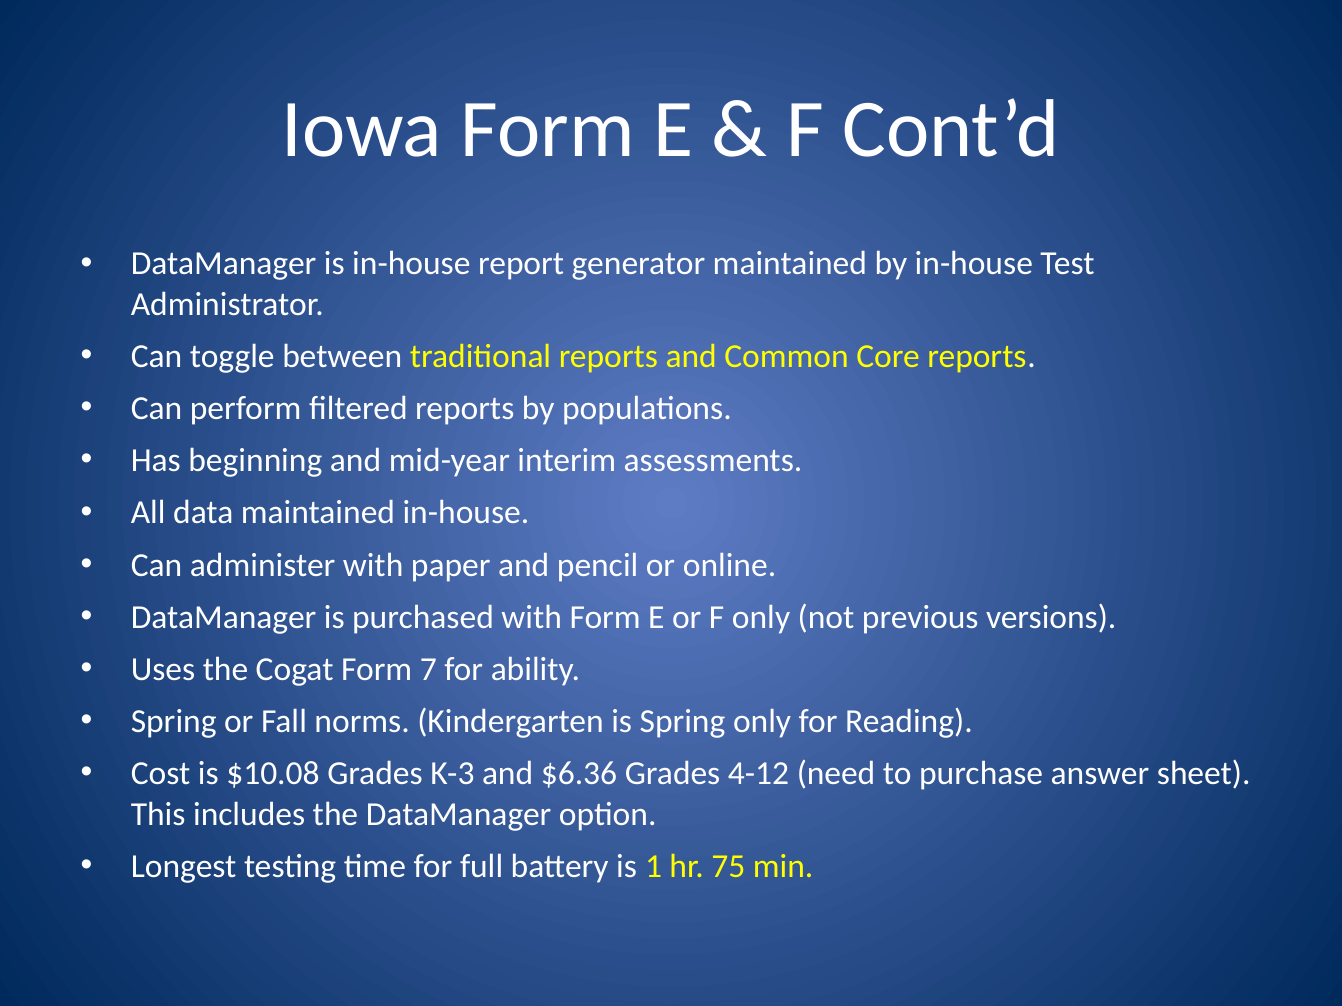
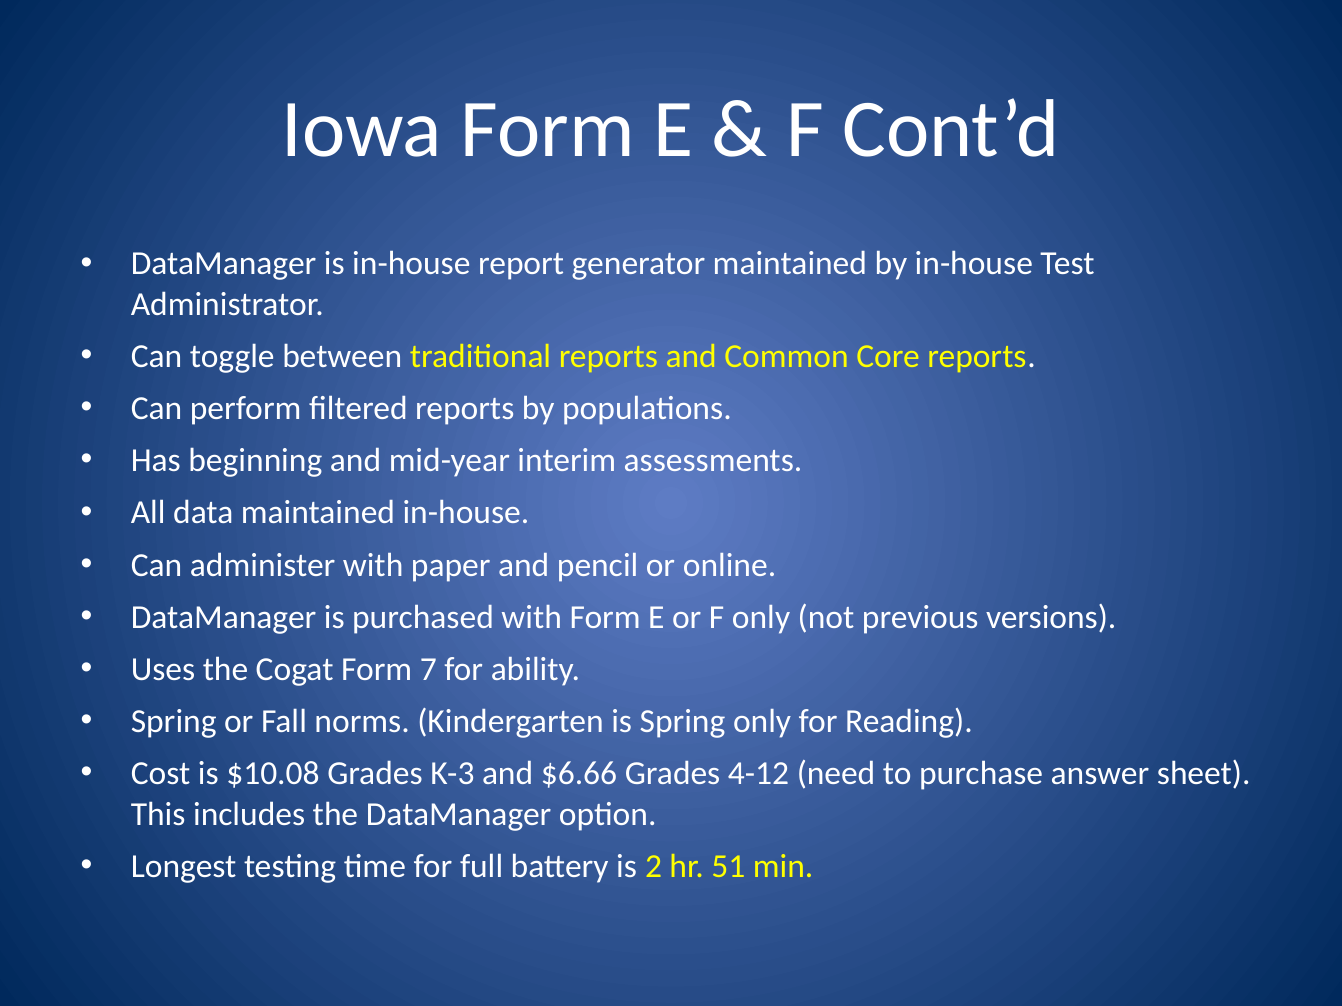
$6.36: $6.36 -> $6.66 (579, 774)
1: 1 -> 2 (654, 867)
75: 75 -> 51 (728, 867)
